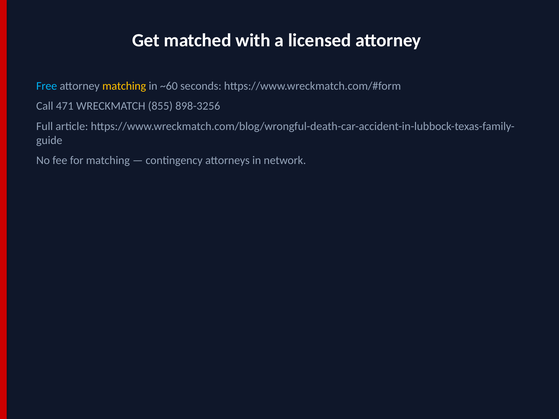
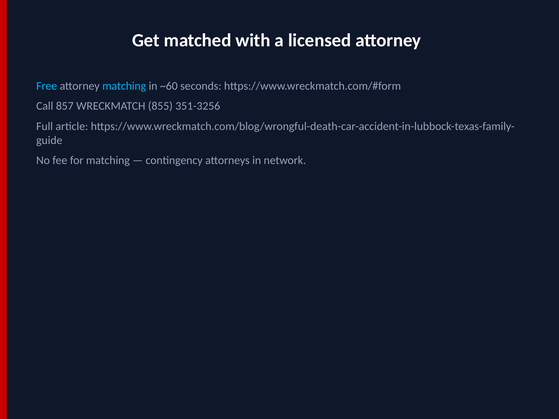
matching colour: yellow -> light blue (124, 86)
471: 471 -> 857 (65, 106)
898-3256: 898-3256 -> 351-3256 (198, 106)
